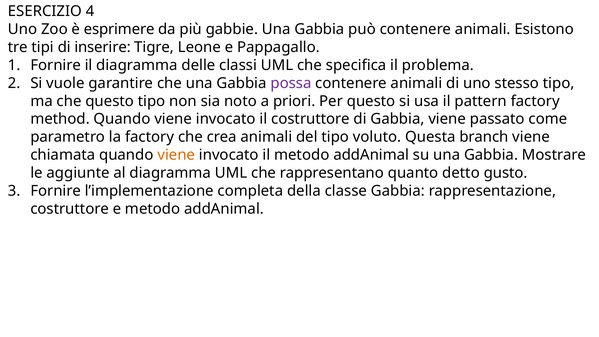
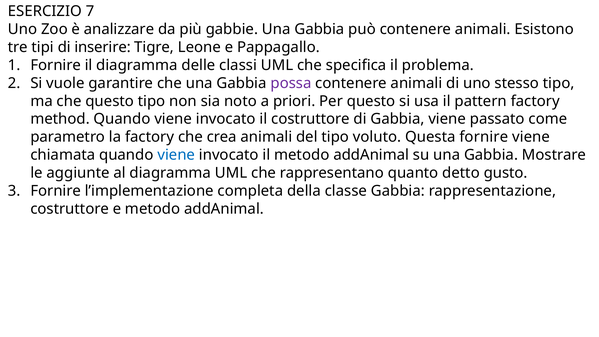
4: 4 -> 7 (90, 11)
esprimere: esprimere -> analizzare (119, 29)
Questa branch: branch -> fornire (484, 137)
viene colour: orange -> blue (176, 155)
